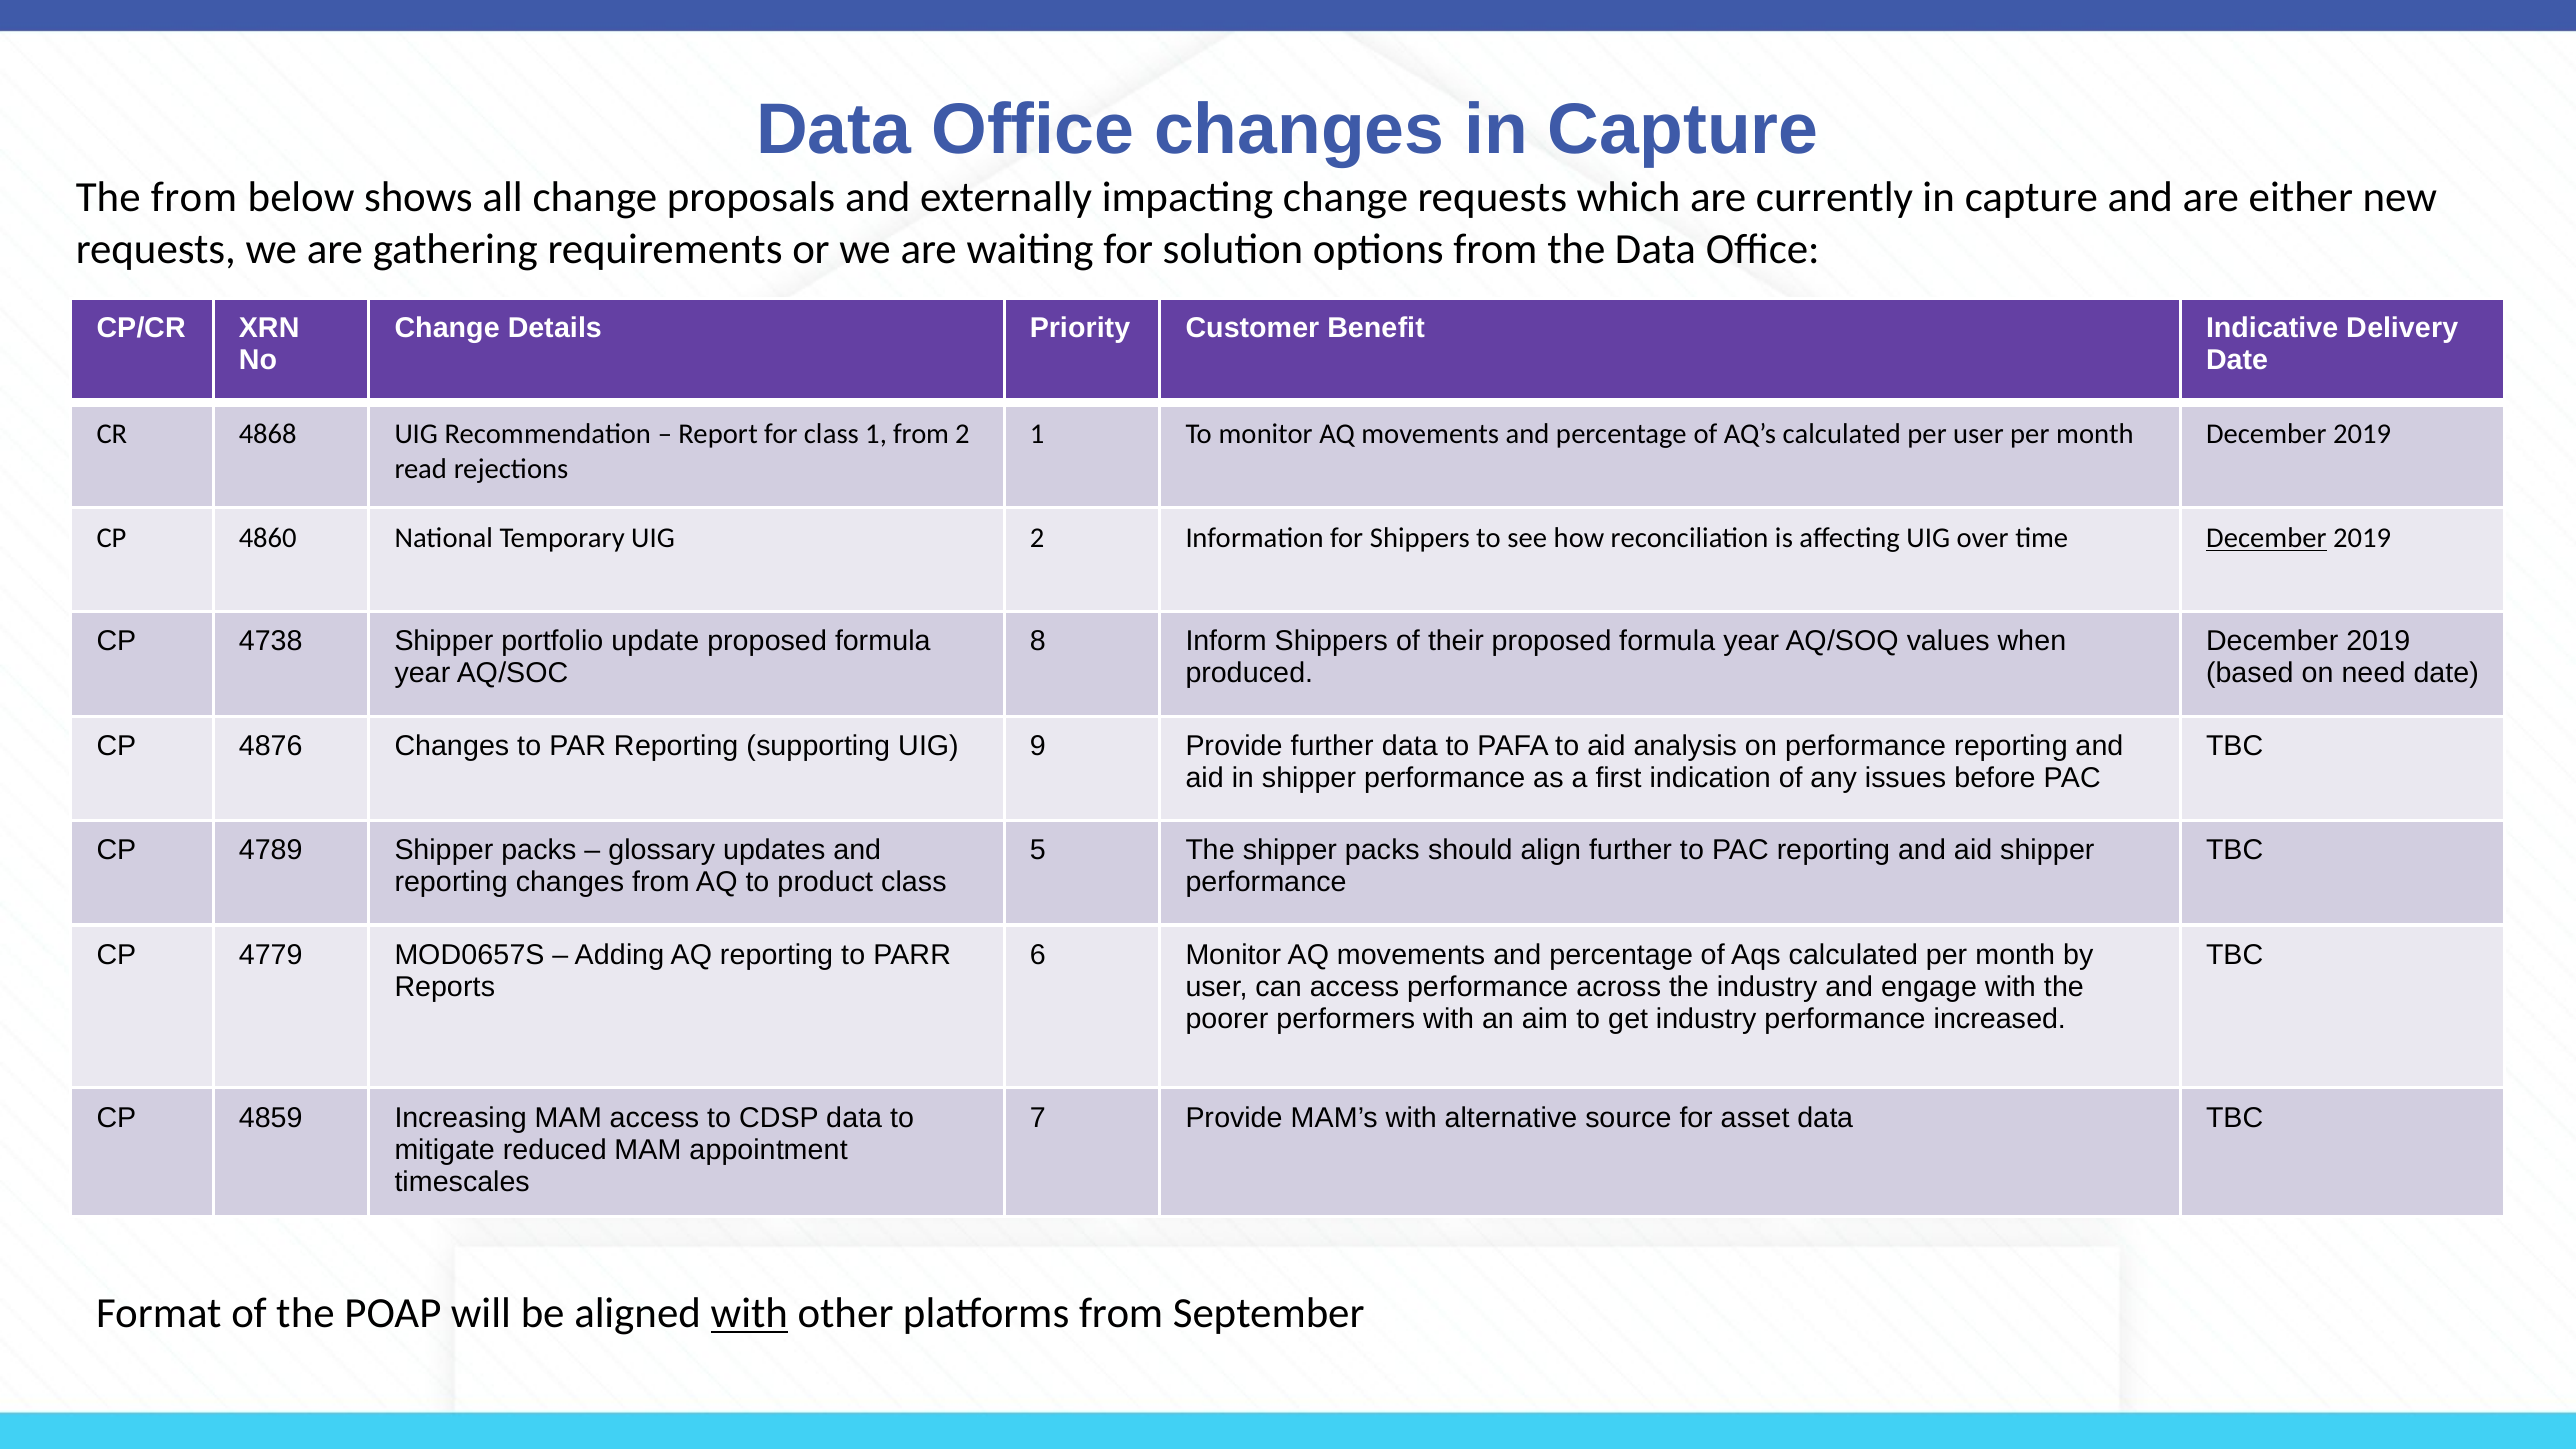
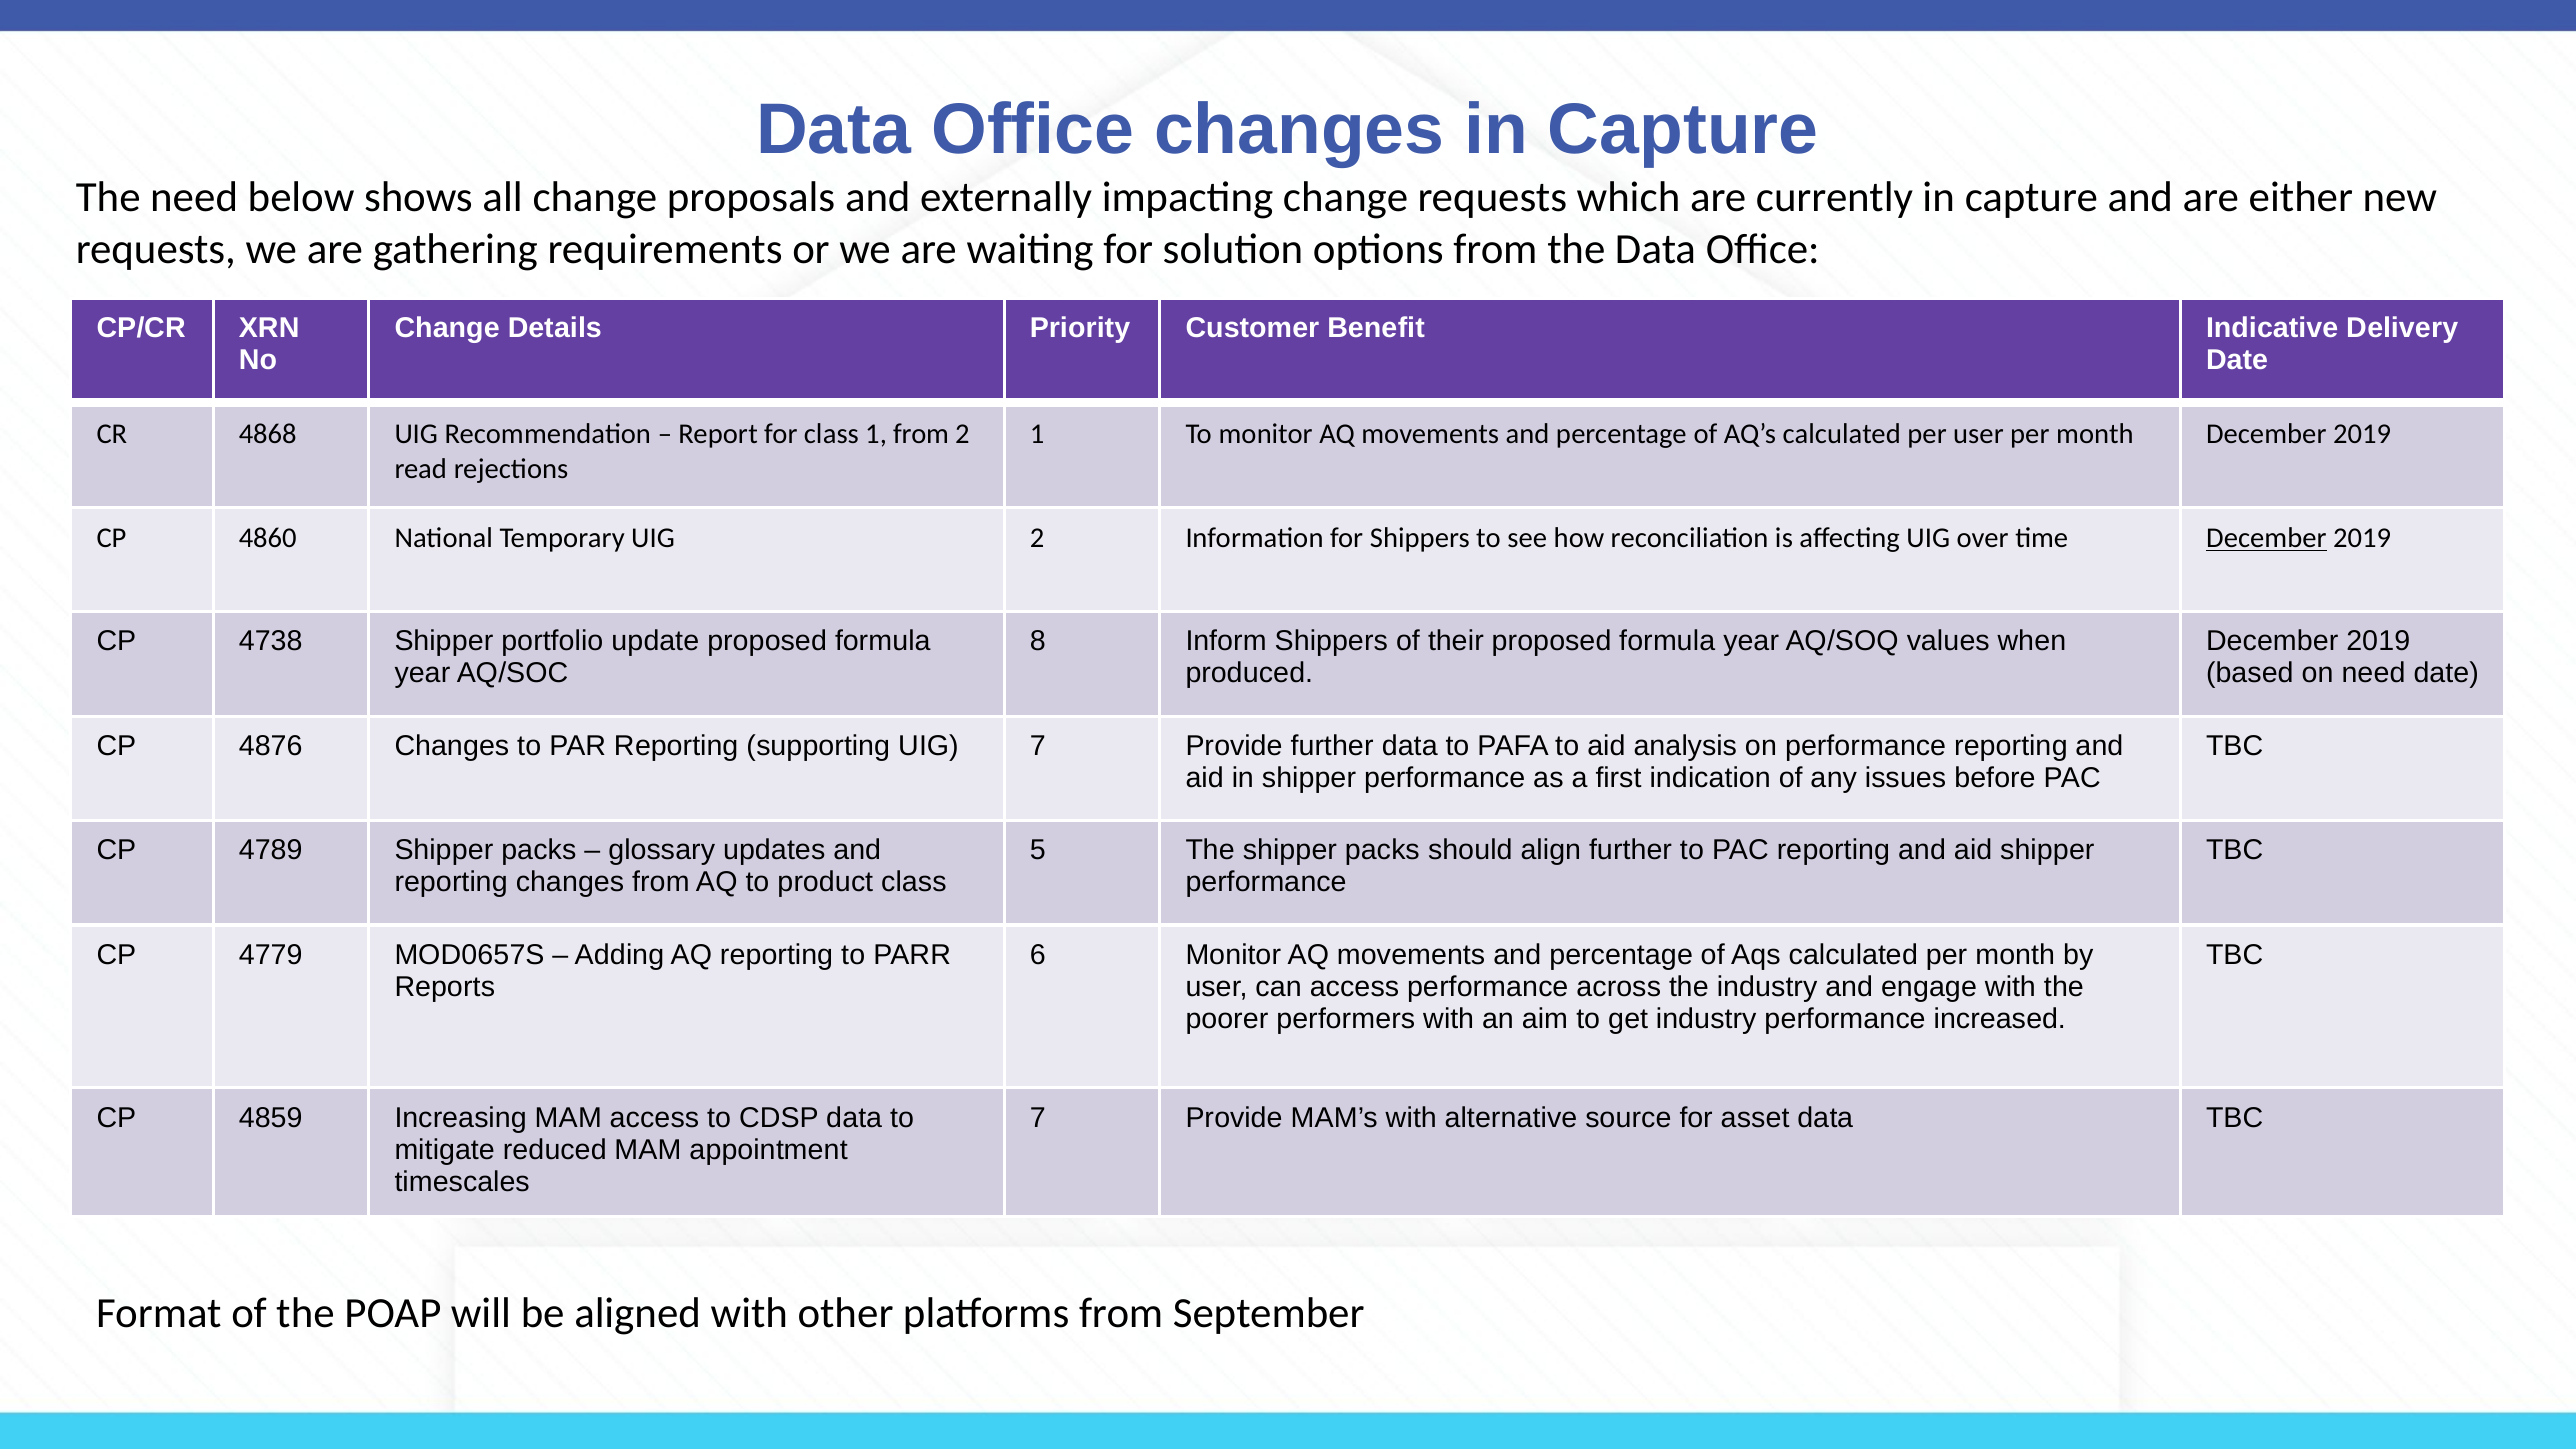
The from: from -> need (194, 198)
UIG 9: 9 -> 7 (1038, 746)
with underline: present -> none (749, 1313)
